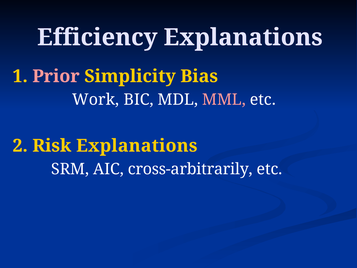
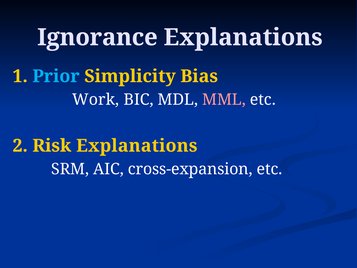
Efficiency: Efficiency -> Ignorance (97, 37)
Prior colour: pink -> light blue (56, 76)
cross-arbitrarily: cross-arbitrarily -> cross-expansion (190, 169)
